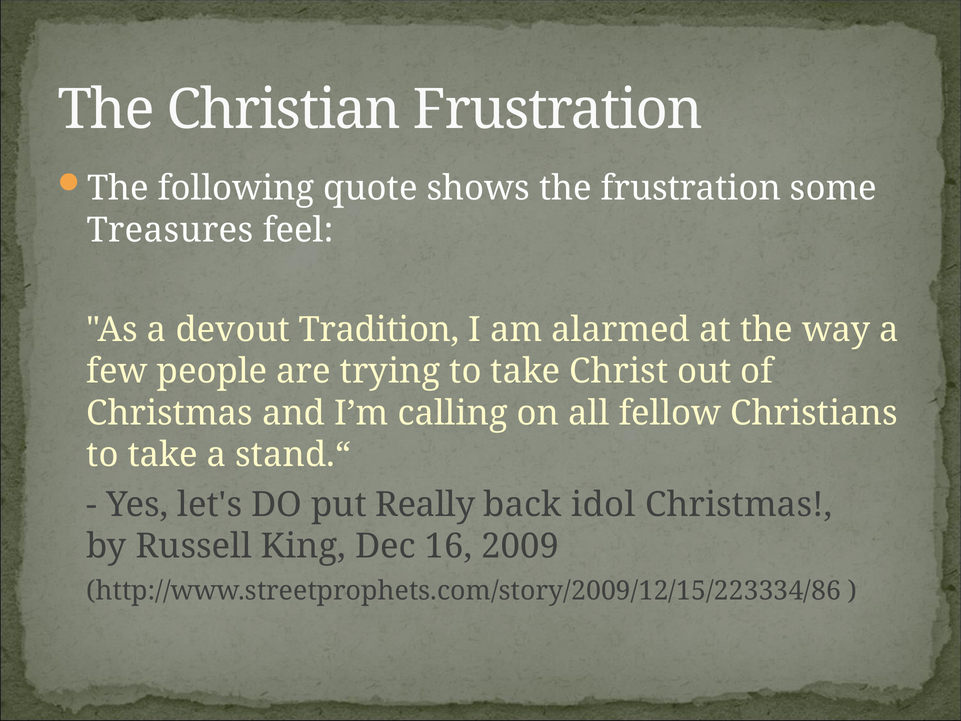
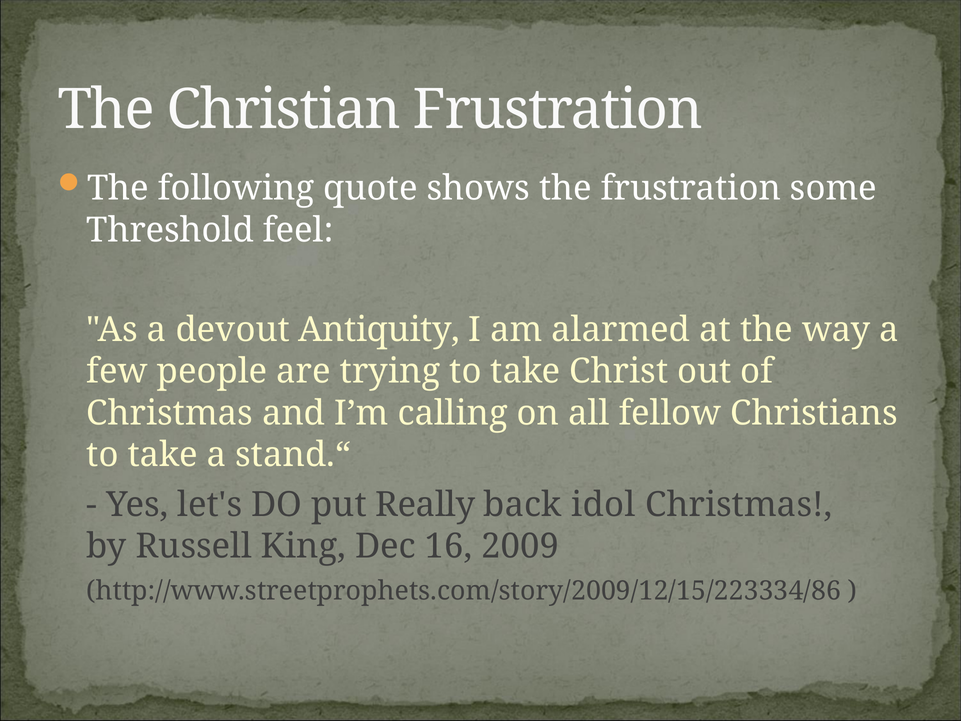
Treasures: Treasures -> Threshold (170, 230)
Tradition: Tradition -> Antiquity (379, 330)
